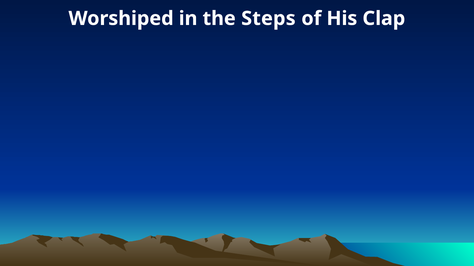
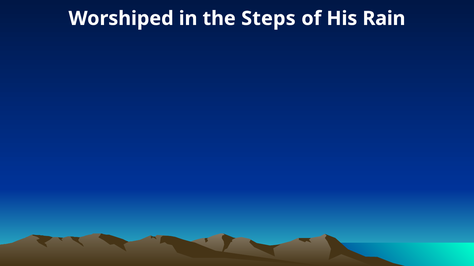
Clap: Clap -> Rain (384, 19)
